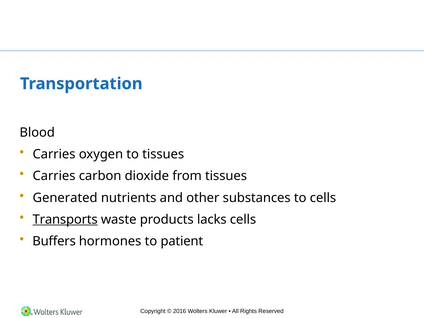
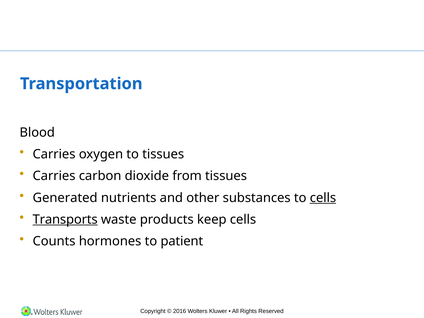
cells underline: none -> present (323, 198)
lacks: lacks -> keep (212, 219)
Buffers: Buffers -> Counts (54, 241)
